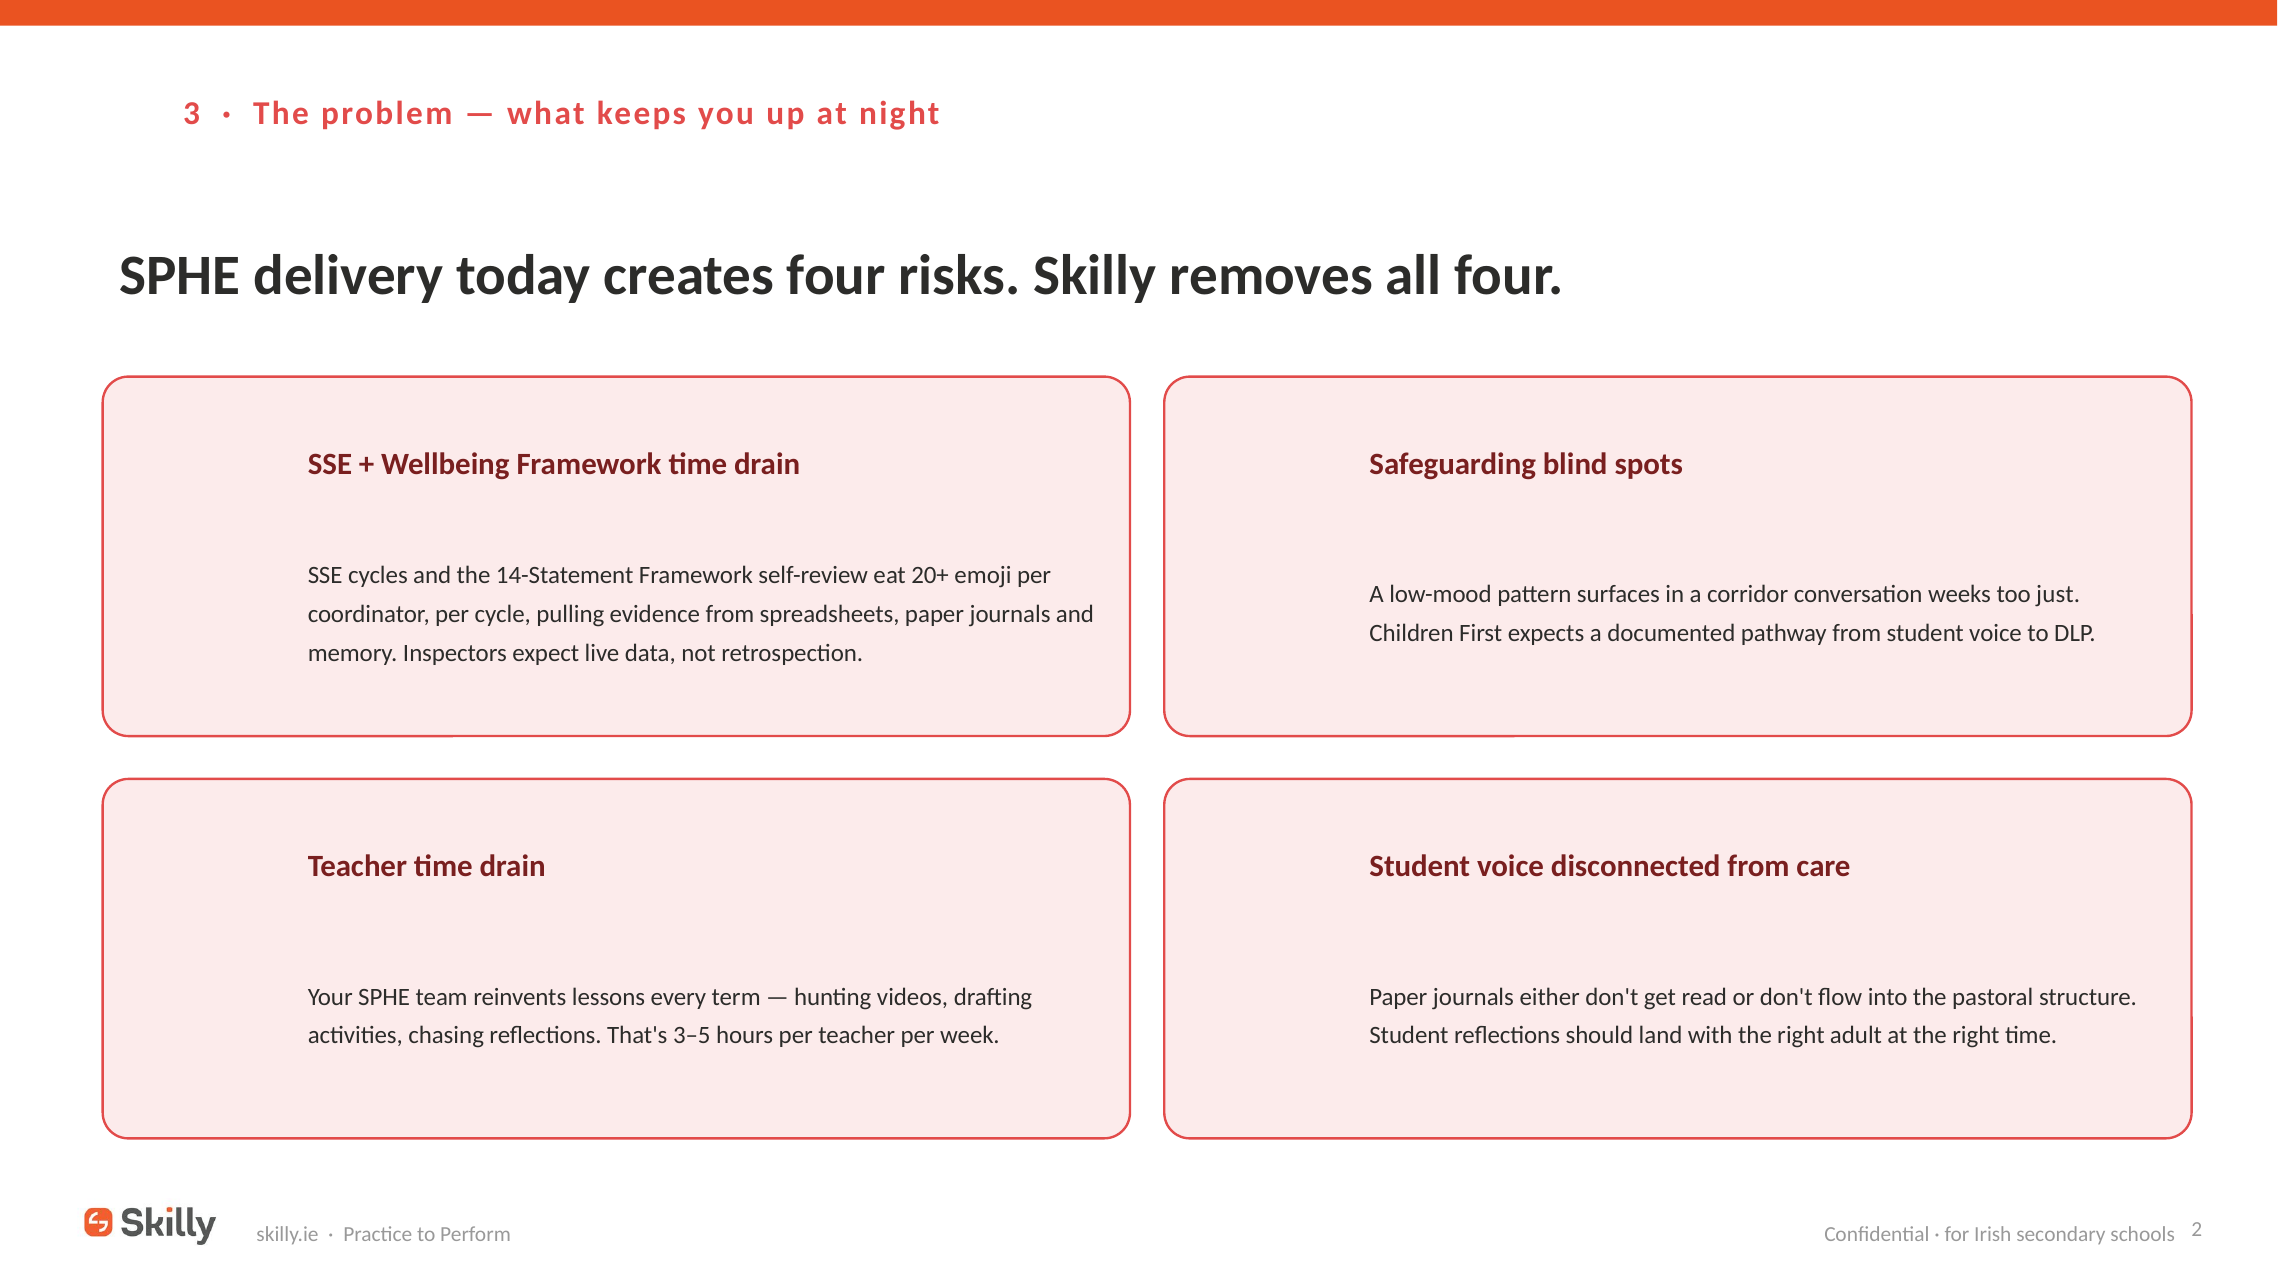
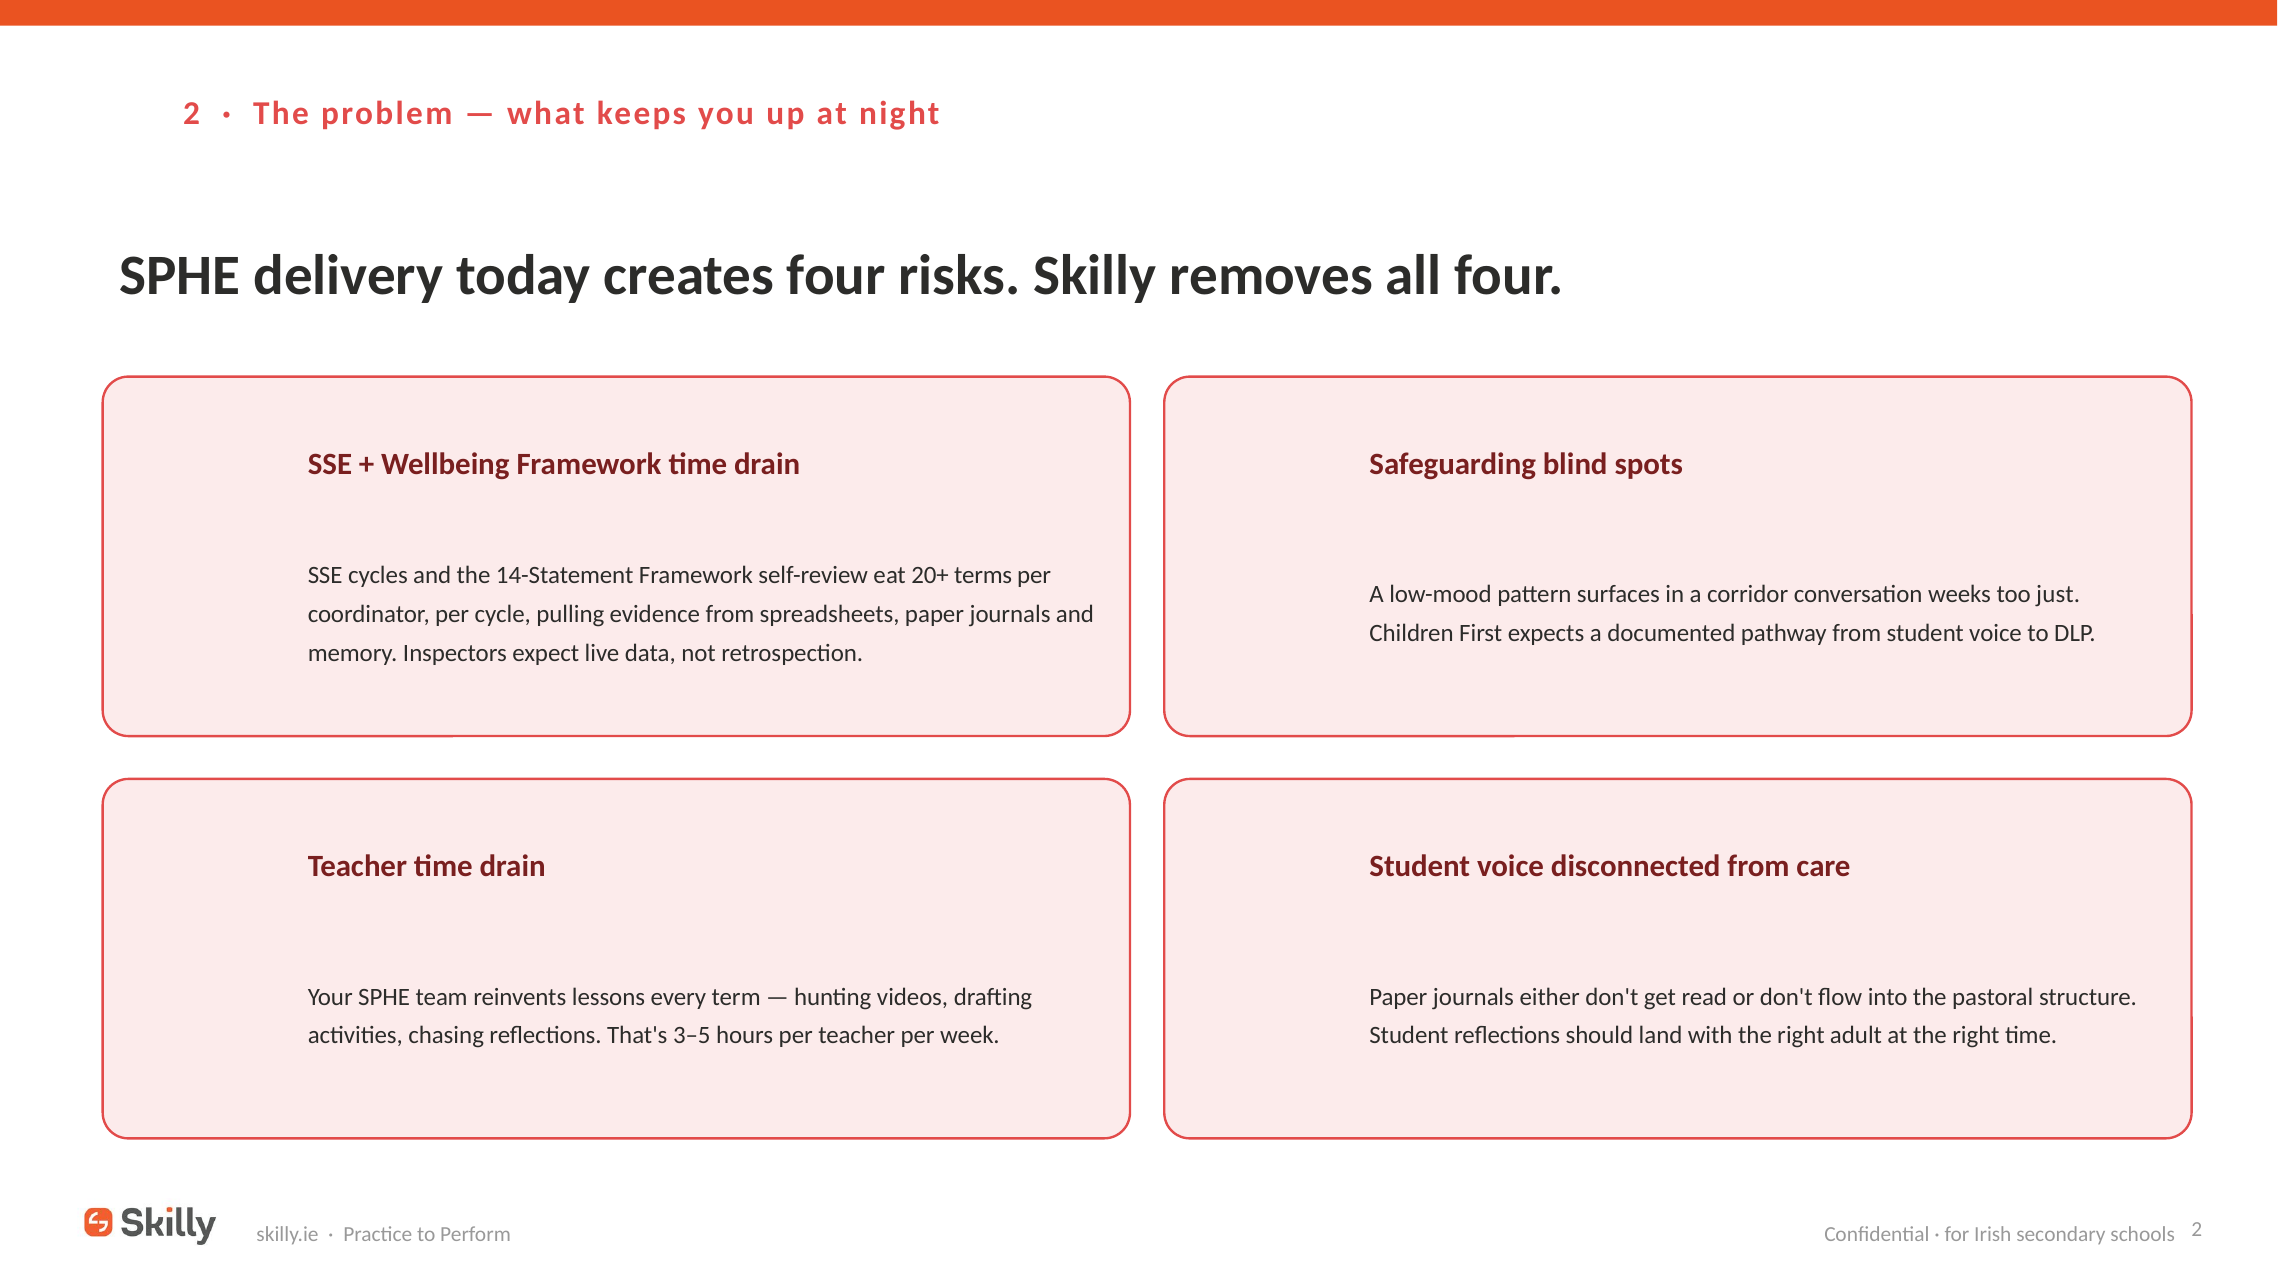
3: 3 -> 2 (192, 114)
emoji: emoji -> terms (983, 575)
